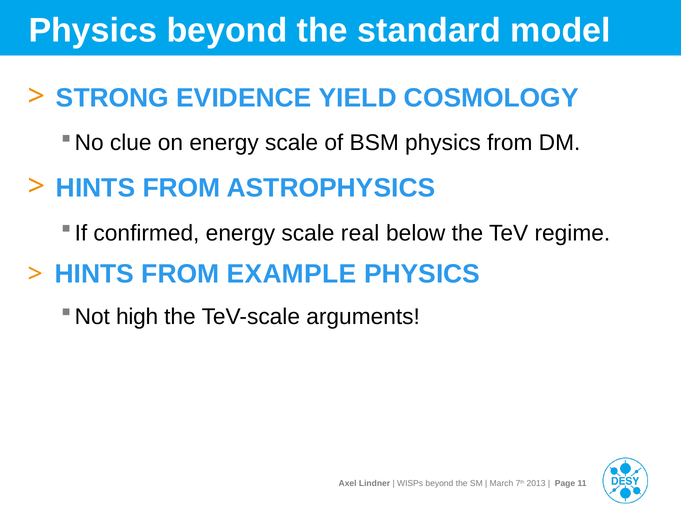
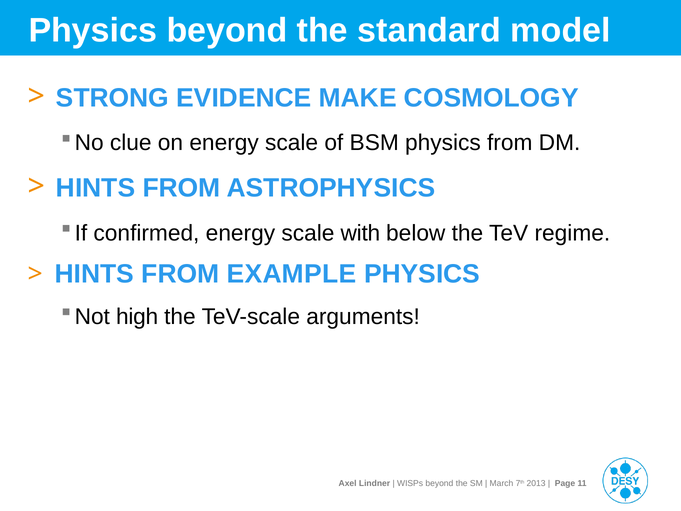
YIELD: YIELD -> MAKE (358, 98)
real: real -> with (360, 233)
